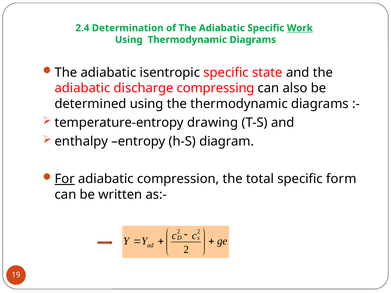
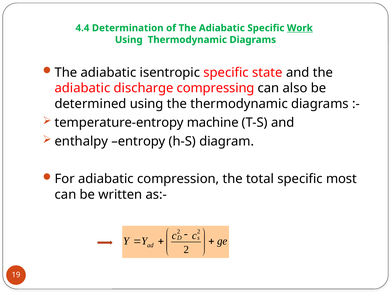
2.4: 2.4 -> 4.4 (82, 28)
drawing: drawing -> machine (213, 123)
For underline: present -> none (65, 179)
form: form -> most (341, 179)
